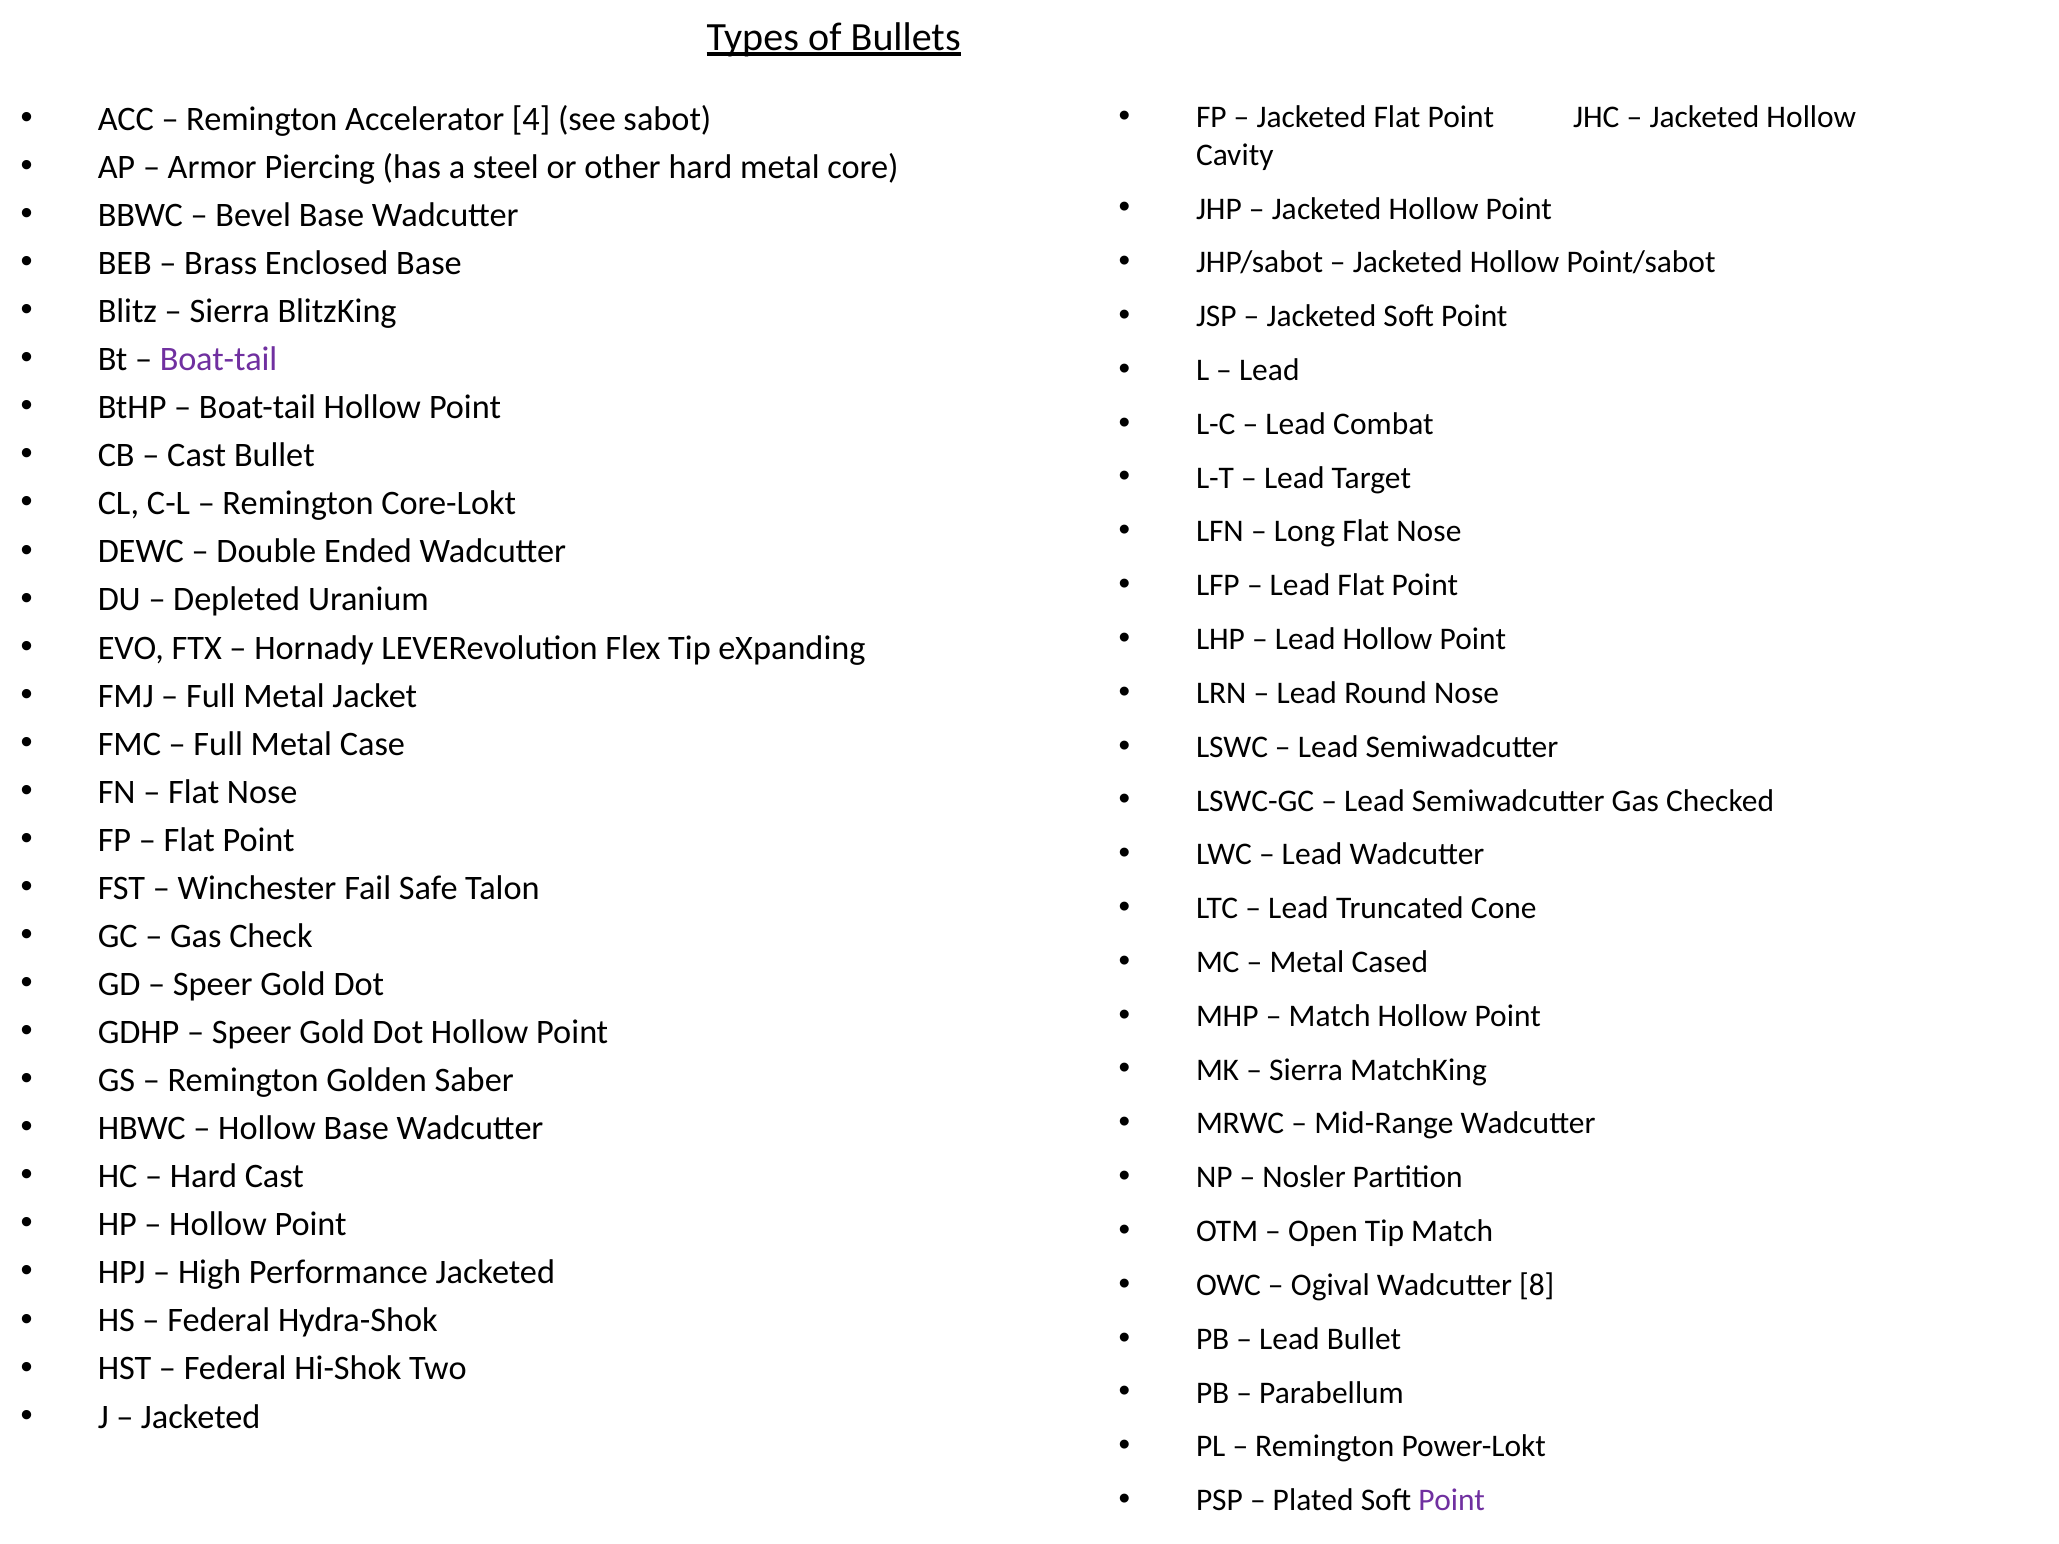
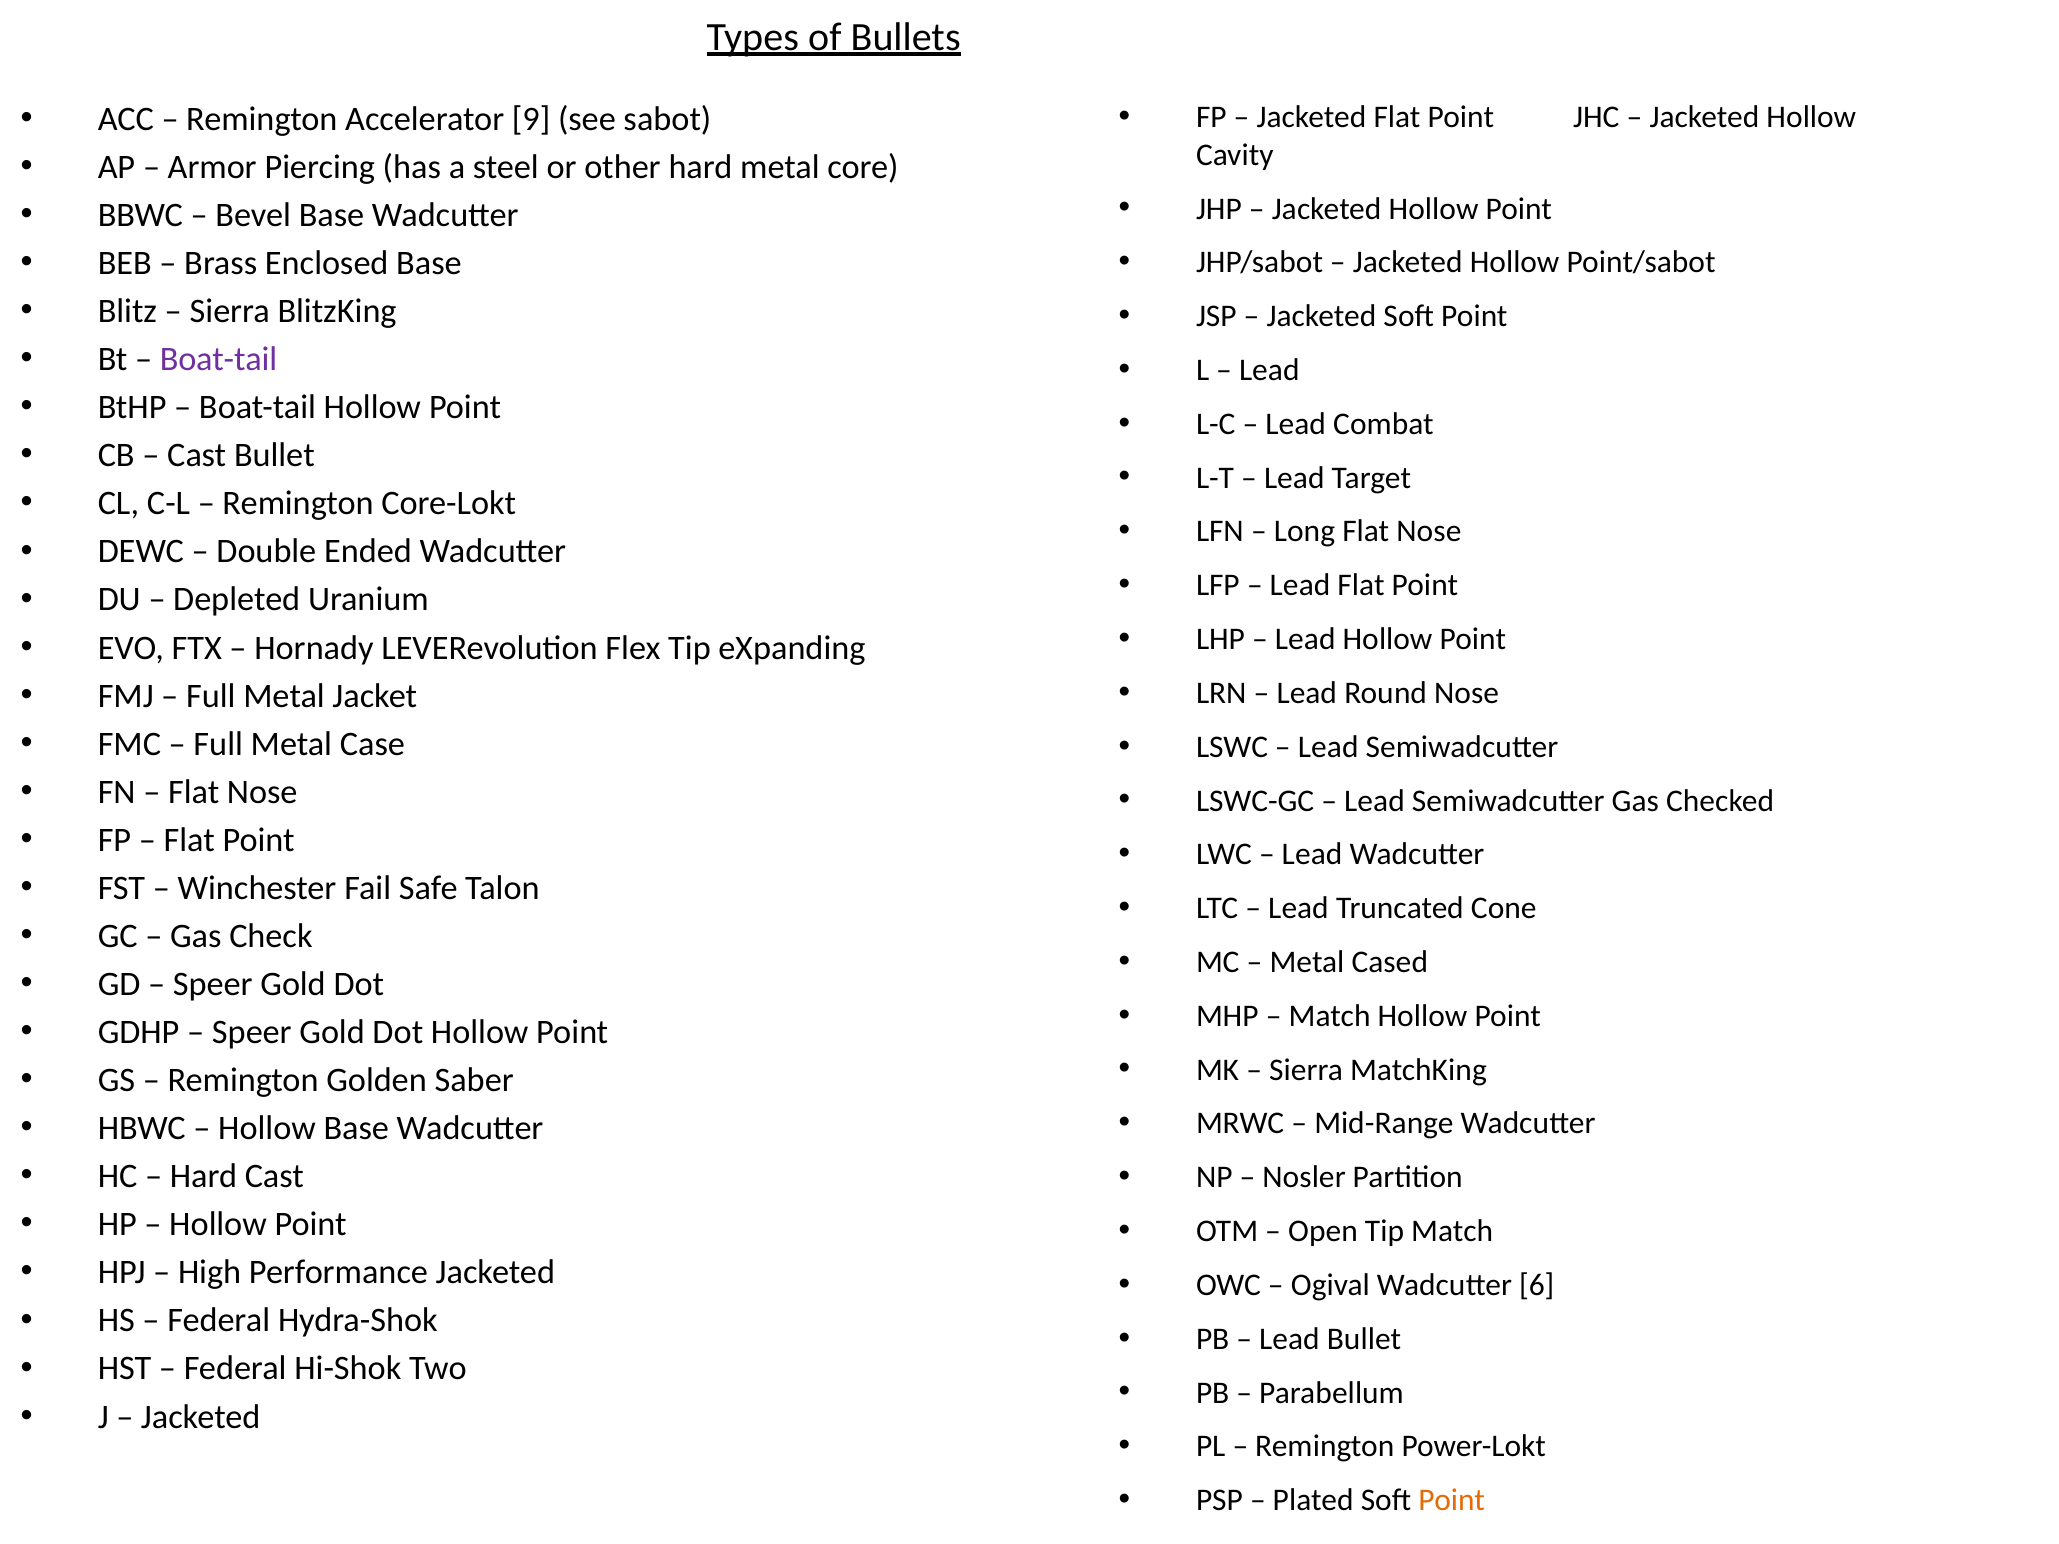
4: 4 -> 9 (531, 119)
8: 8 -> 6 (1537, 1285)
Point colour: purple -> orange (1452, 1501)
